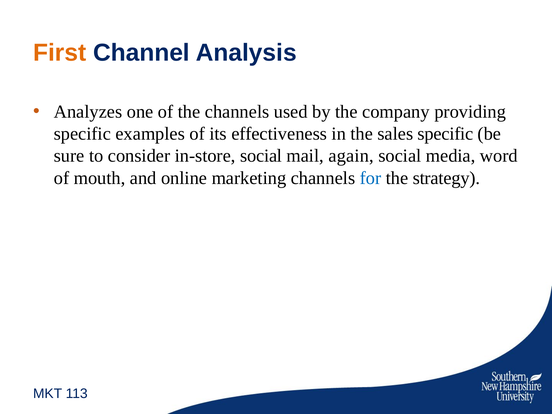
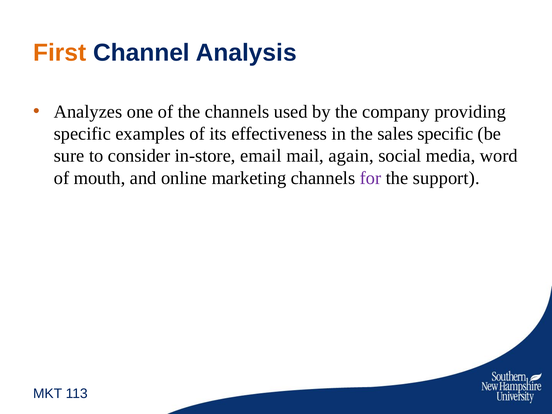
in-store social: social -> email (261, 156)
for colour: blue -> purple (370, 178)
strategy: strategy -> support (446, 178)
